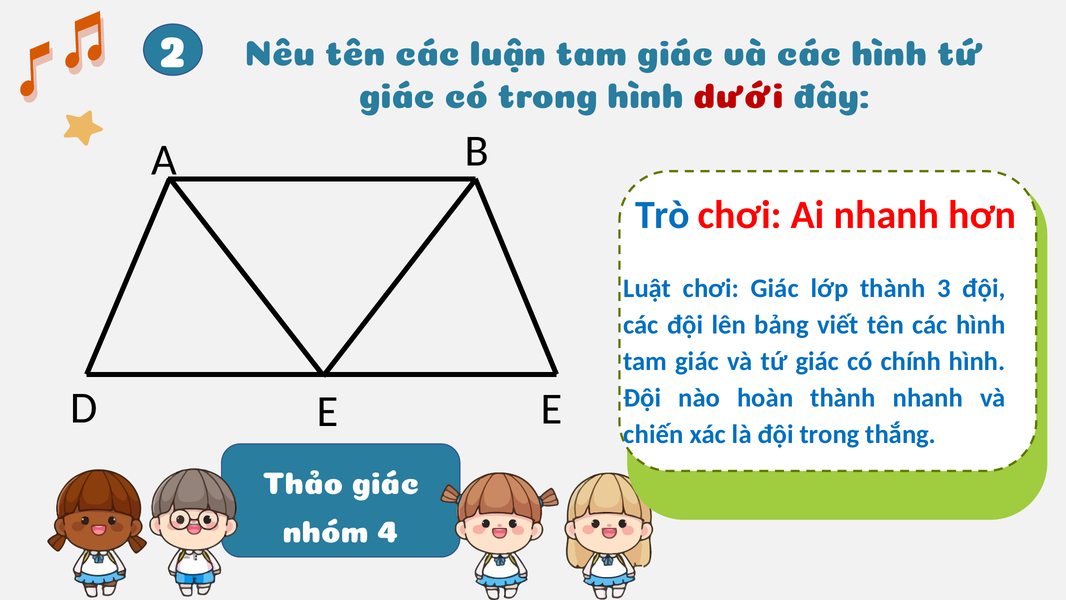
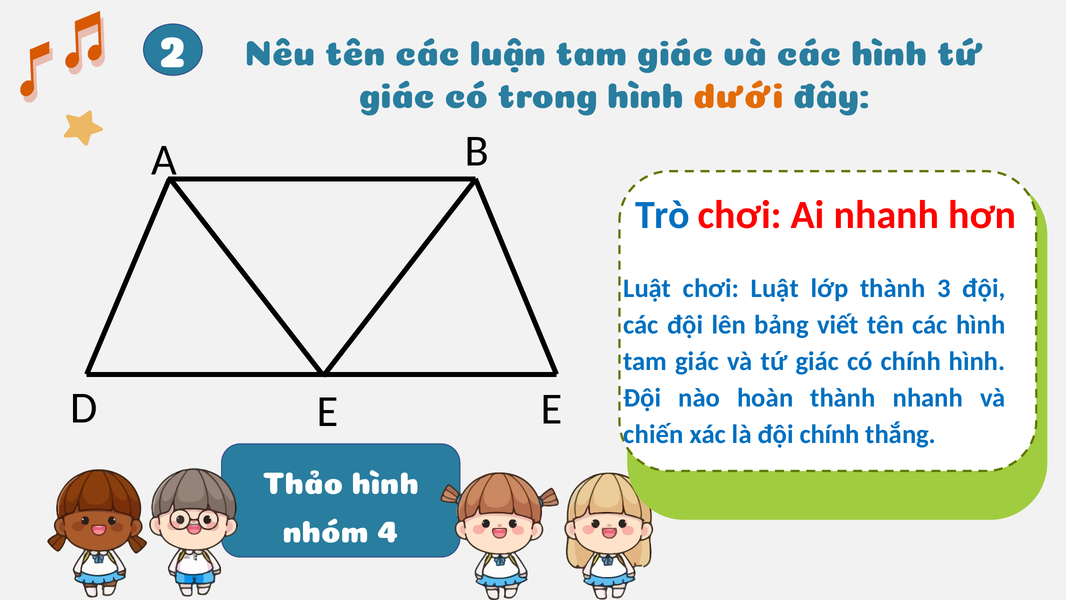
dưới colour: red -> orange (738, 96)
chơi Giác: Giác -> Luật (775, 288)
đội trong: trong -> chính (830, 434)
Thảo giác: giác -> hình (385, 484)
